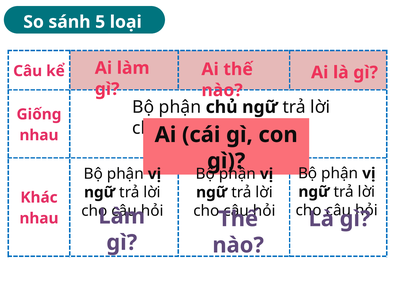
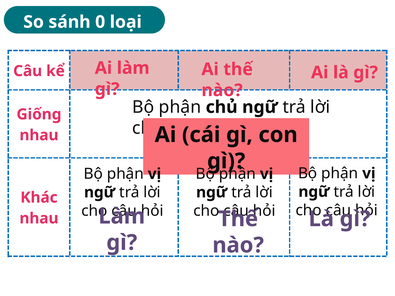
5: 5 -> 0 (100, 22)
